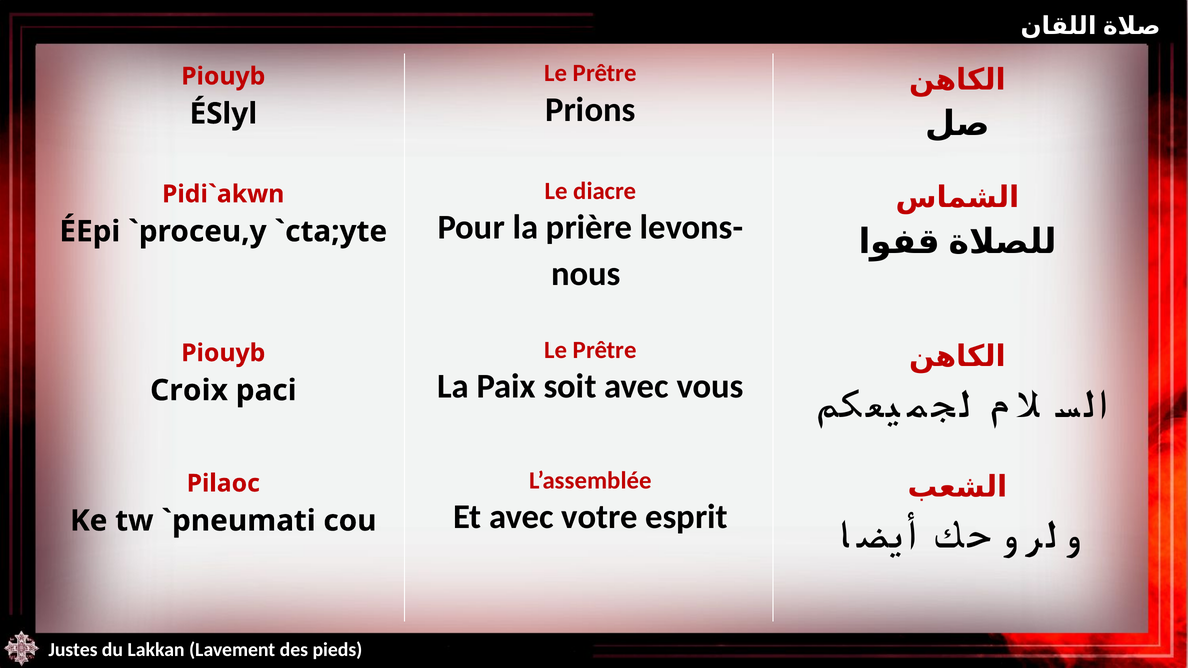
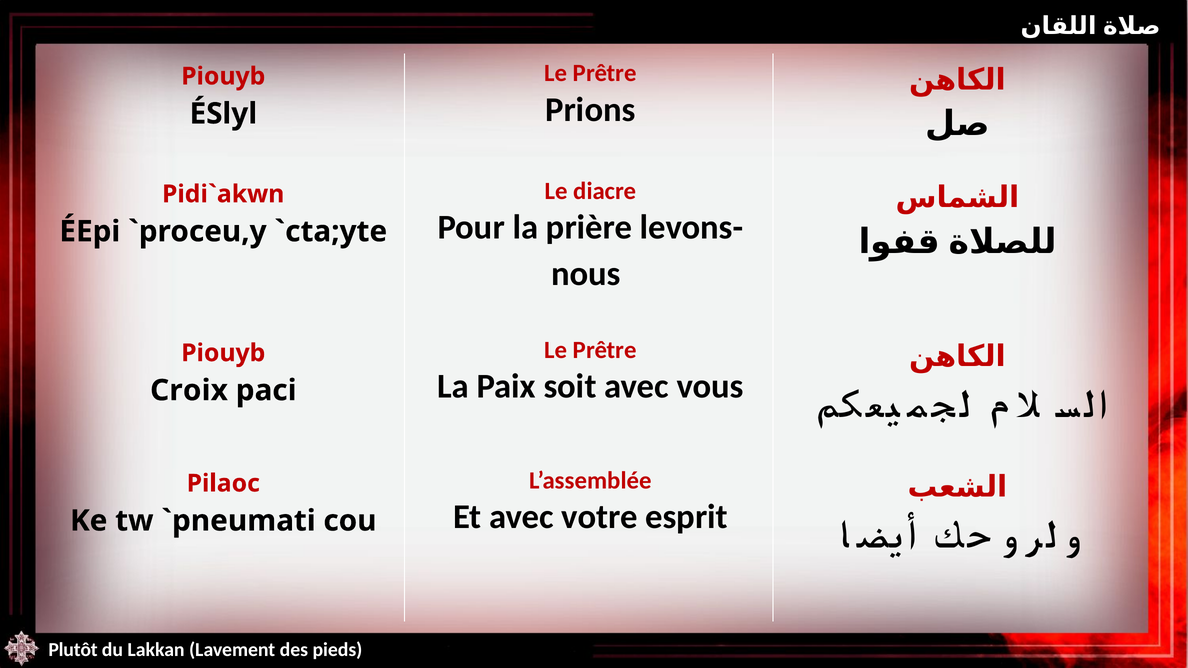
Justes: Justes -> Plutôt (73, 650)
